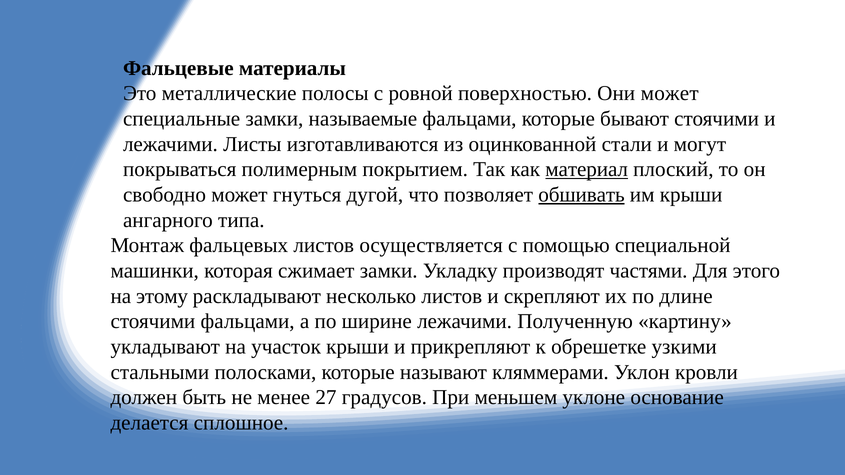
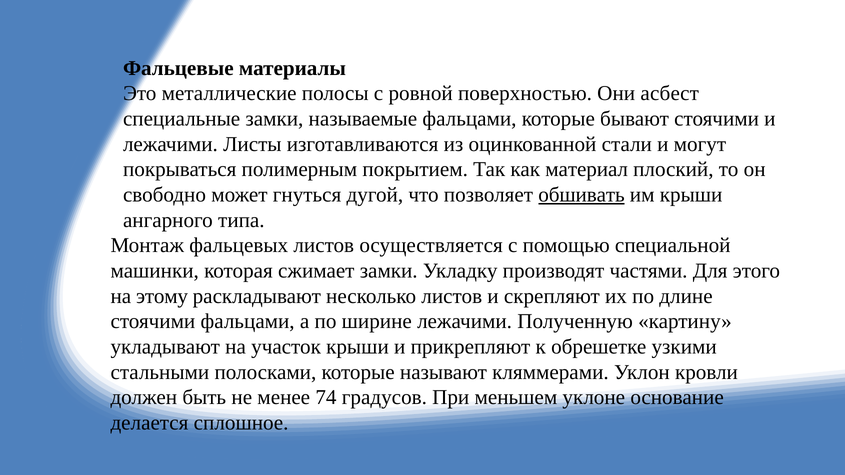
Они может: может -> асбест (670, 93)
материал underline: present -> none (587, 169)
27: 27 -> 74 (326, 398)
